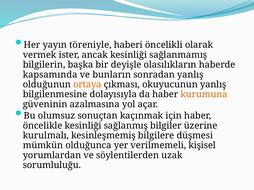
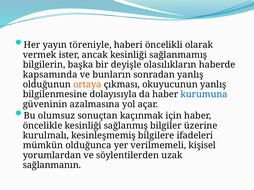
kurumuna colour: orange -> blue (204, 95)
düşmesi: düşmesi -> ifadeleri (195, 136)
sorumluluğu: sorumluluğu -> sağlanmanın (52, 166)
